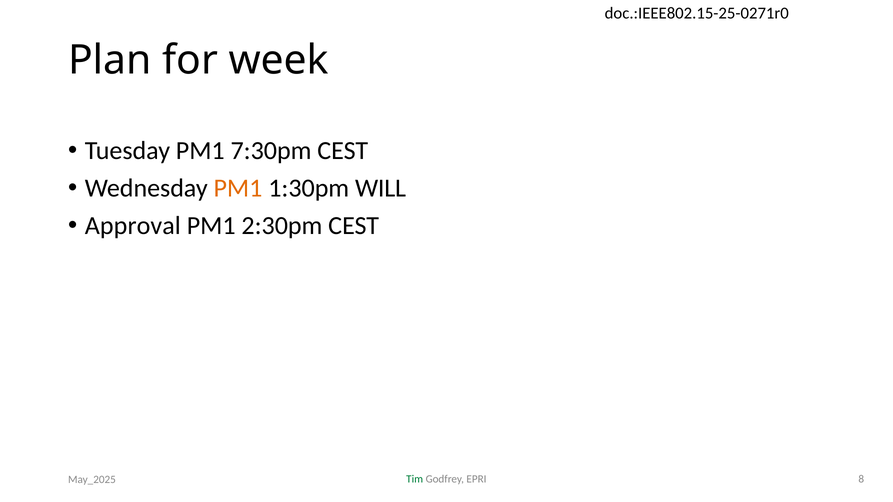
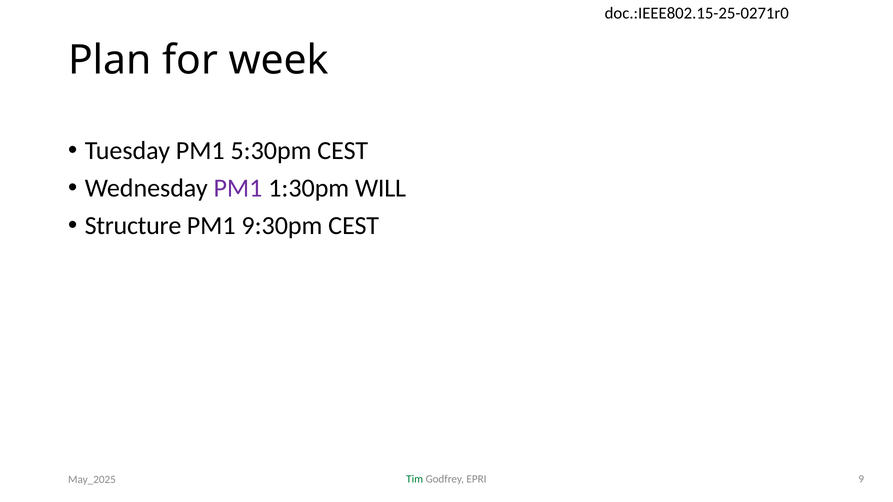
7:30pm: 7:30pm -> 5:30pm (271, 151)
PM1 colour: orange -> purple (238, 188)
Approval: Approval -> Structure (133, 226)
2:30pm: 2:30pm -> 9:30pm (282, 226)
8: 8 -> 9 (861, 480)
